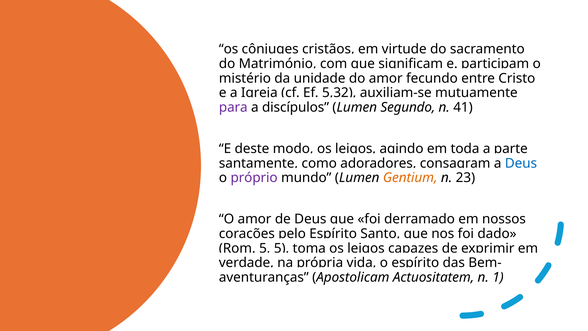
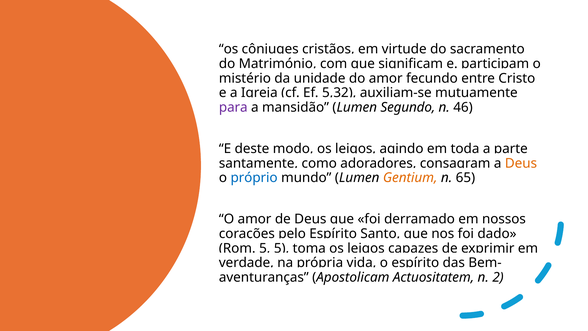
discípulos: discípulos -> mansidão (295, 107)
41: 41 -> 46 (463, 107)
Deus colour: blue -> orange (521, 163)
próprio colour: purple -> blue (254, 178)
23: 23 -> 65 (465, 178)
1: 1 -> 2 (498, 277)
